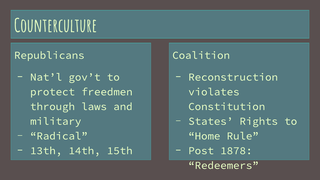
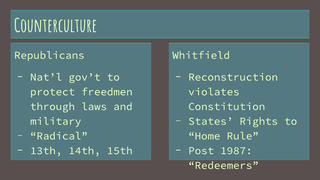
Coalition: Coalition -> Whitfield (201, 55)
1878: 1878 -> 1987 (236, 151)
